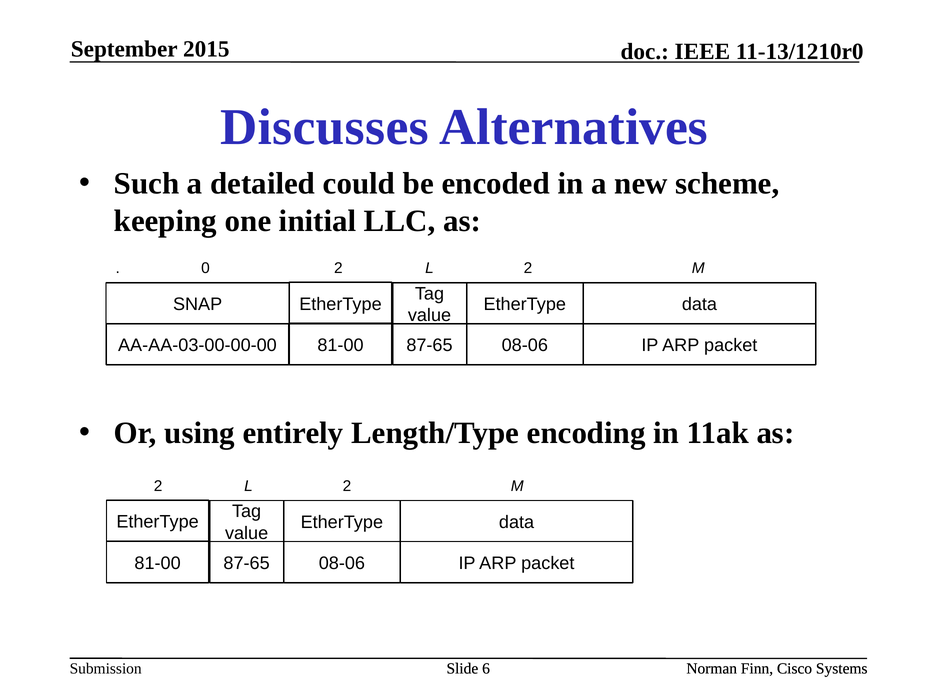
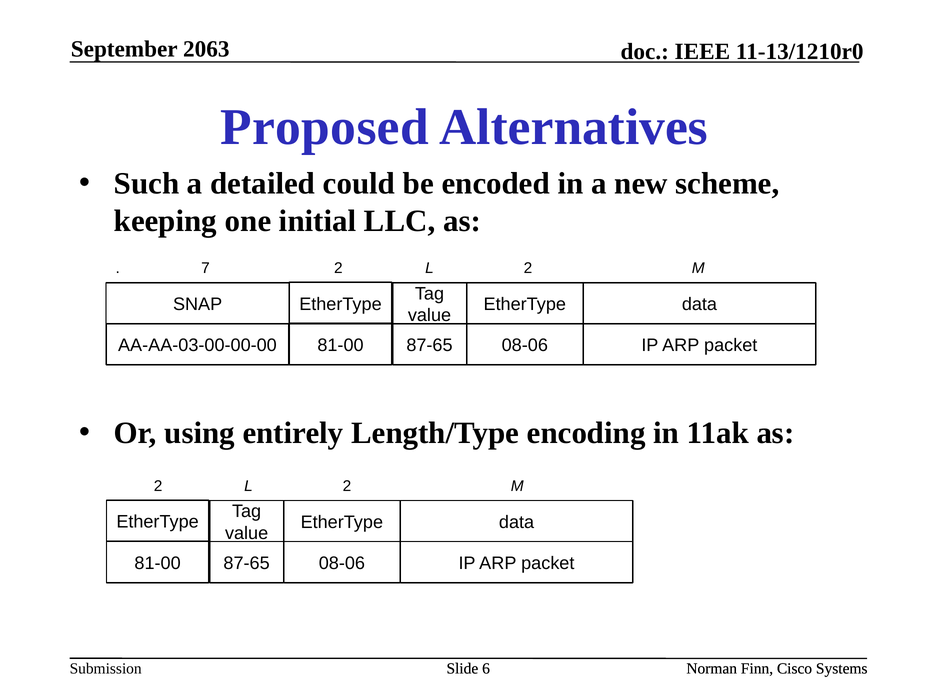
2015: 2015 -> 2063 (206, 49)
Discusses: Discusses -> Proposed (325, 127)
0: 0 -> 7 (205, 268)
